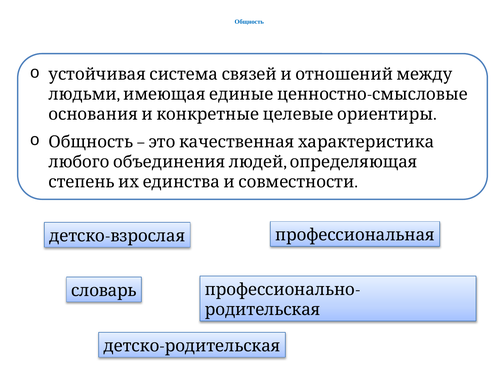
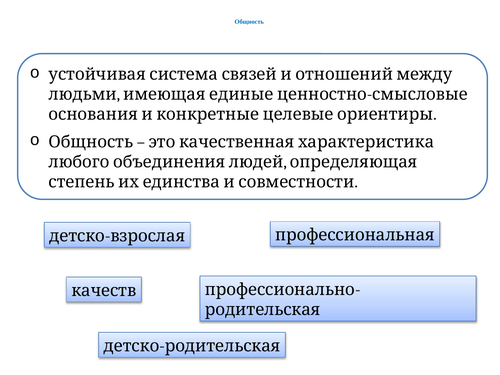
словарь: словарь -> качеств (104, 291)
